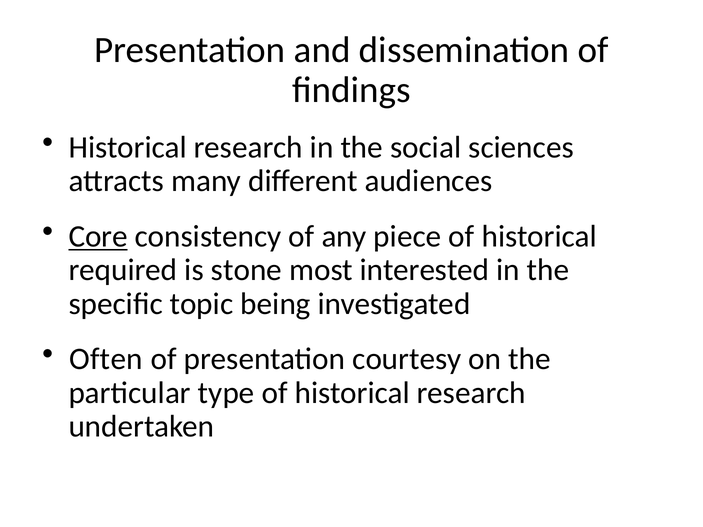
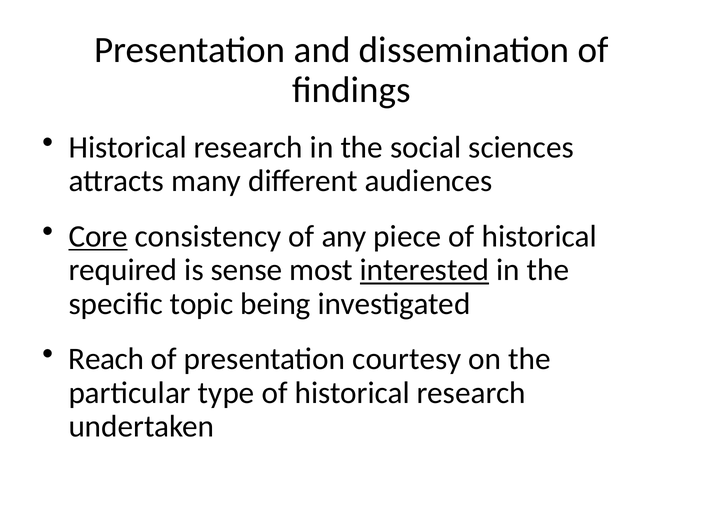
stone: stone -> sense (247, 270)
interested underline: none -> present (425, 270)
Often: Often -> Reach (106, 359)
